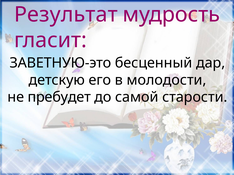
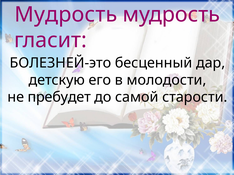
Результат: Результат -> Мудрость (66, 15)
ЗАВЕТНУЮ-это: ЗАВЕТНУЮ-это -> БОЛЕЗНЕЙ-это (60, 63)
